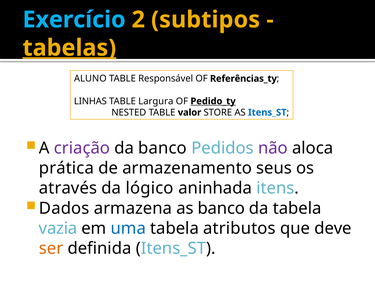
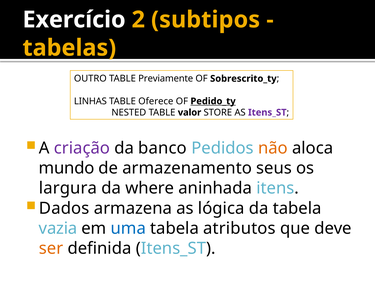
Exercício colour: light blue -> white (74, 20)
tabelas underline: present -> none (69, 48)
ALUNO: ALUNO -> OUTRO (90, 78)
Responsável: Responsável -> Previamente (166, 78)
Referências_ty: Referências_ty -> Sobrescrito_ty (243, 78)
Largura: Largura -> Oferece (156, 101)
Itens_ST colour: blue -> purple (267, 112)
não colour: purple -> orange (273, 148)
prática: prática -> mundo (67, 168)
através: através -> largura (68, 188)
lógico: lógico -> where (150, 188)
as banco: banco -> lógica (221, 208)
